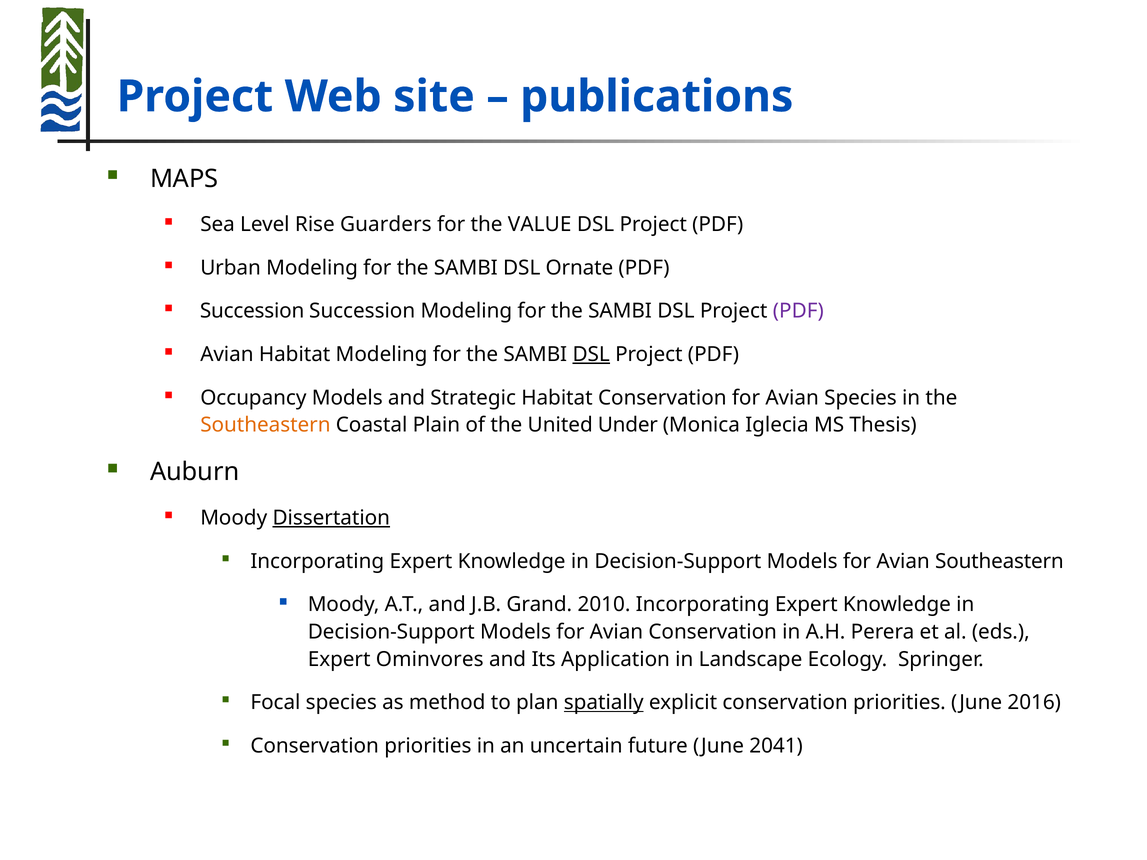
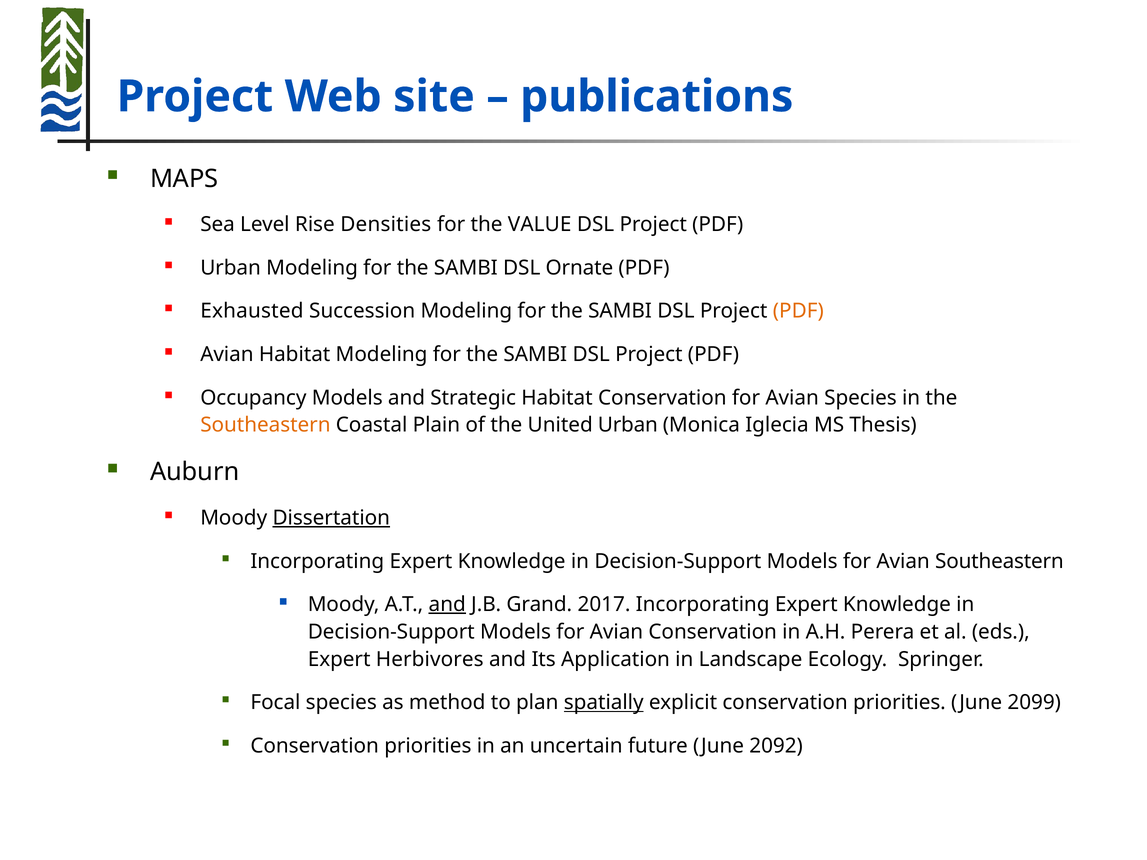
Guarders: Guarders -> Densities (386, 225)
Succession: Succession -> Exhausted (252, 311)
PDF colour: purple -> orange (798, 311)
DSL underline: present -> none (591, 355)
United Under: Under -> Urban (628, 425)
and underline: none -> present (447, 605)
2010: 2010 -> 2017 (604, 605)
Ominvores: Ominvores -> Herbivores (430, 659)
2016: 2016 -> 2099 (1034, 703)
2041: 2041 -> 2092 (776, 746)
